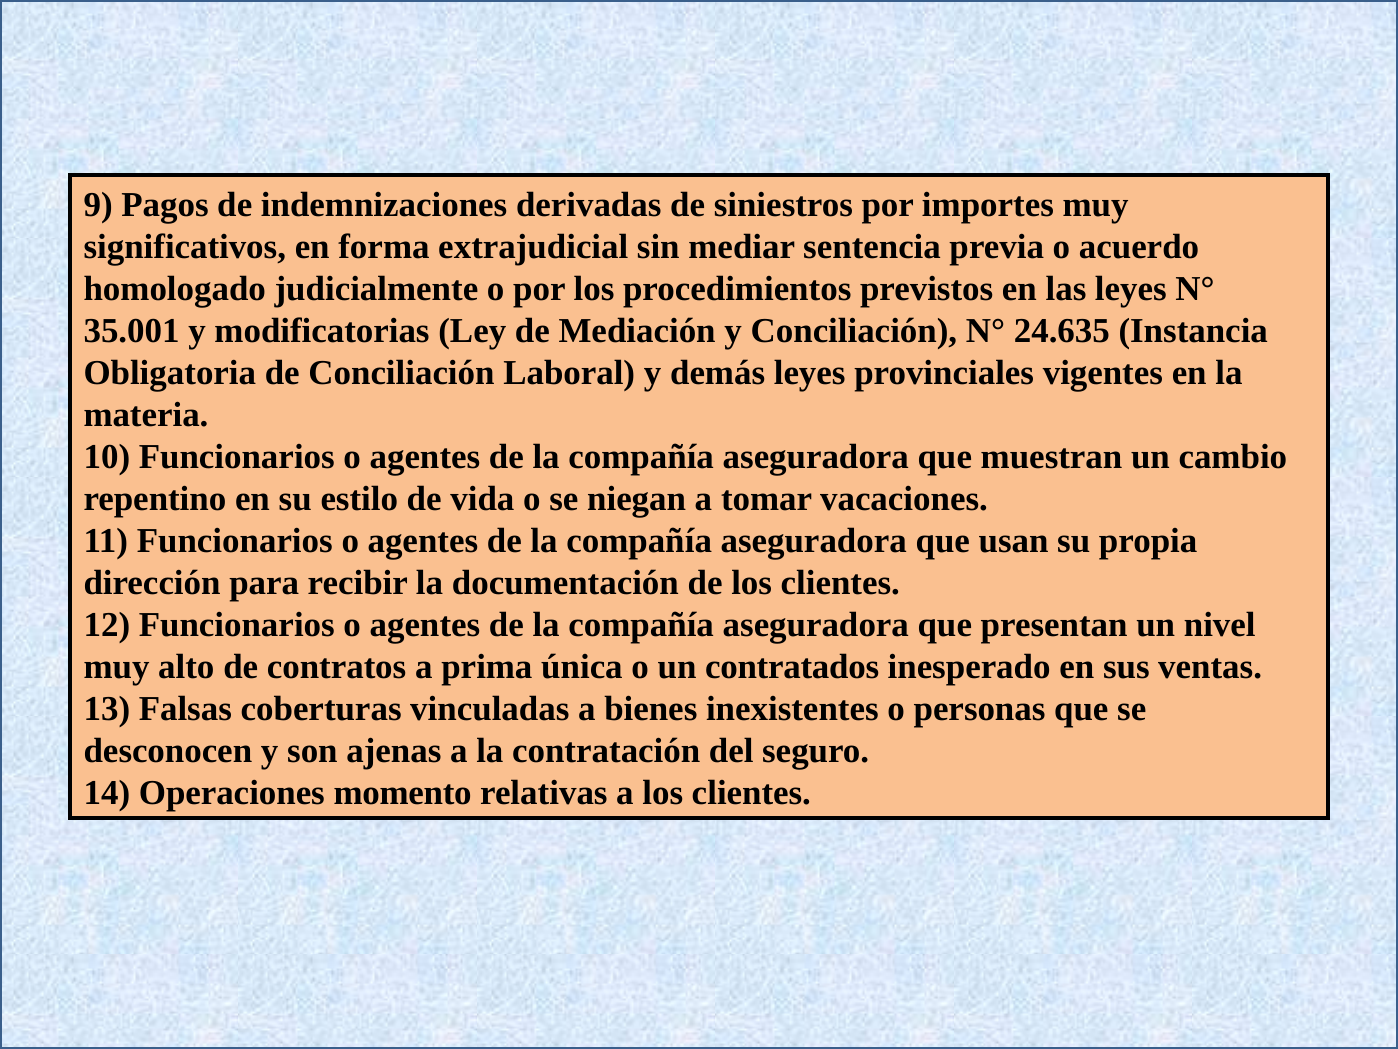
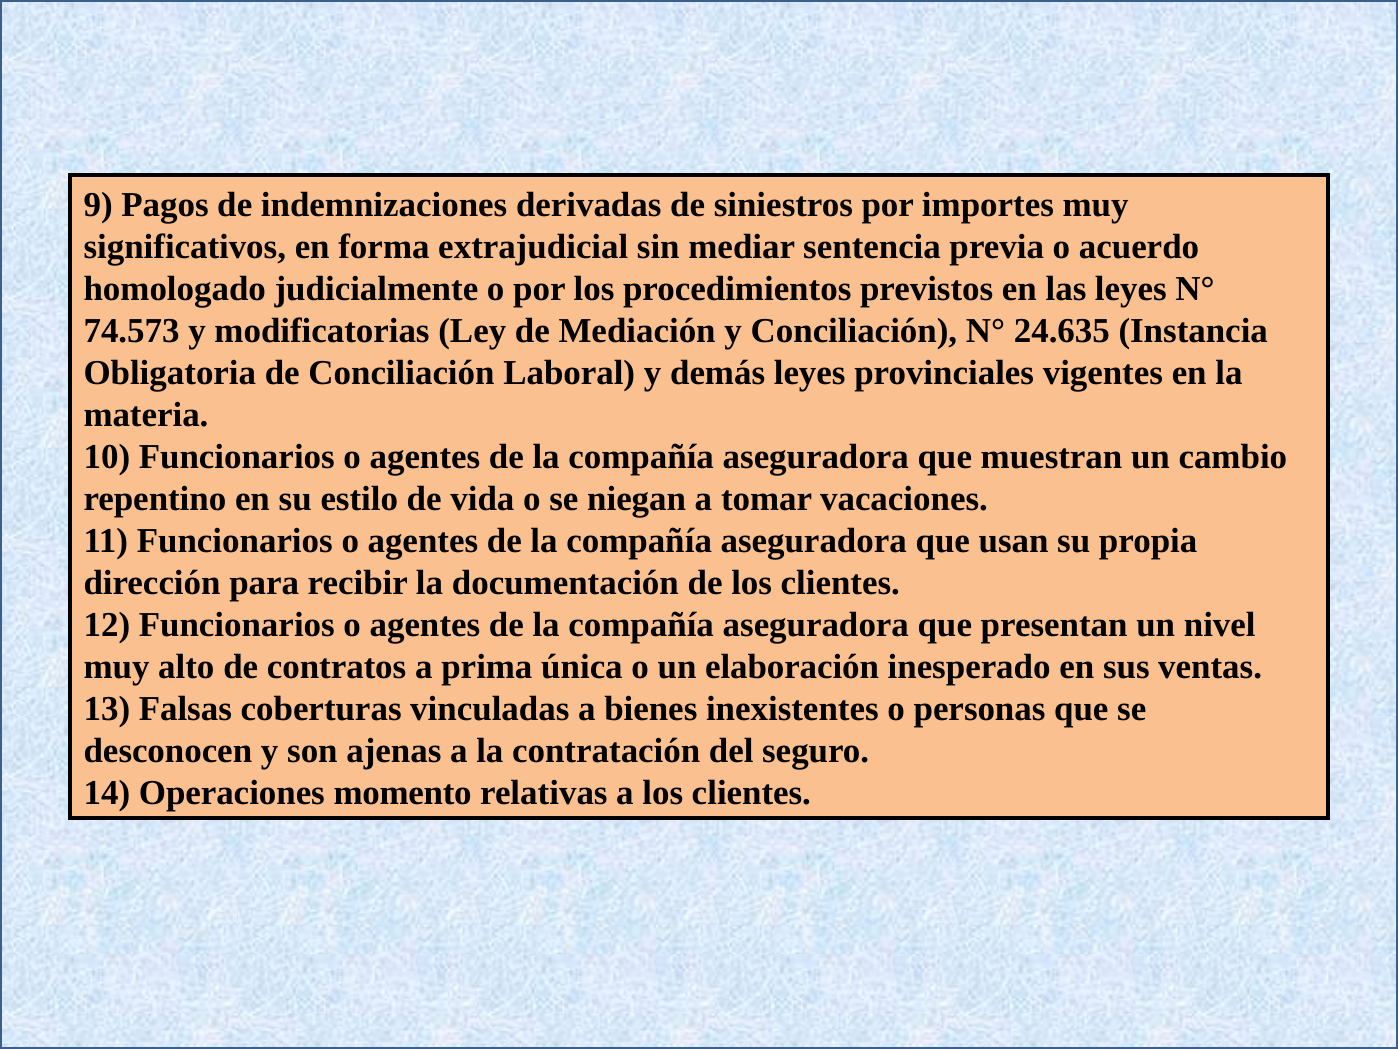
35.001: 35.001 -> 74.573 (132, 331)
contratados: contratados -> elaboración (792, 666)
